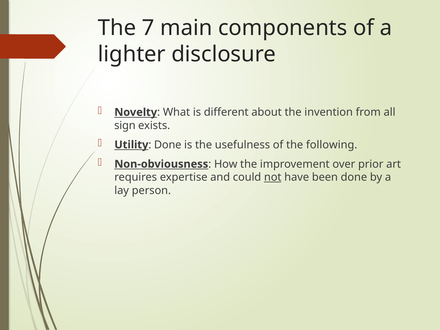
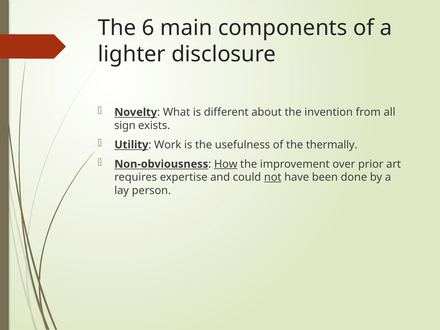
7: 7 -> 6 (148, 28)
Done: Done -> Work (168, 145)
following: following -> thermally (332, 145)
How underline: none -> present (226, 164)
